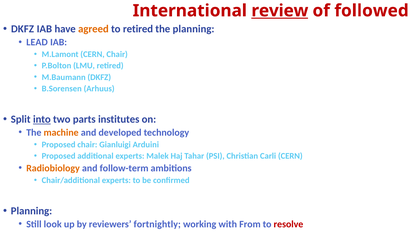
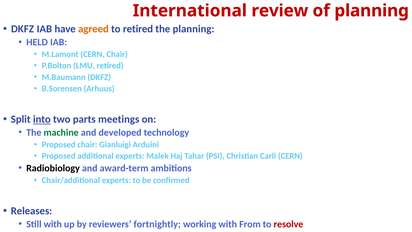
review underline: present -> none (280, 11)
of followed: followed -> planning (372, 11)
LEAD: LEAD -> HELD (37, 42)
institutes: institutes -> meetings (119, 119)
machine colour: orange -> green (61, 132)
Radiobiology colour: orange -> black (53, 168)
follow-term: follow-term -> award-term (124, 168)
Planning: Planning -> Releases (32, 211)
Still look: look -> with (53, 224)
